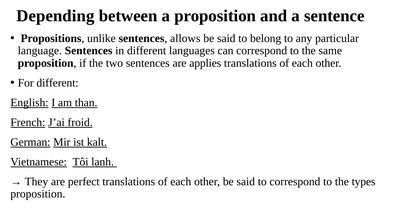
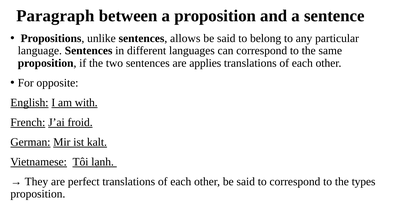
Depending: Depending -> Paragraph (55, 16)
For different: different -> opposite (57, 83)
than: than -> with (86, 103)
